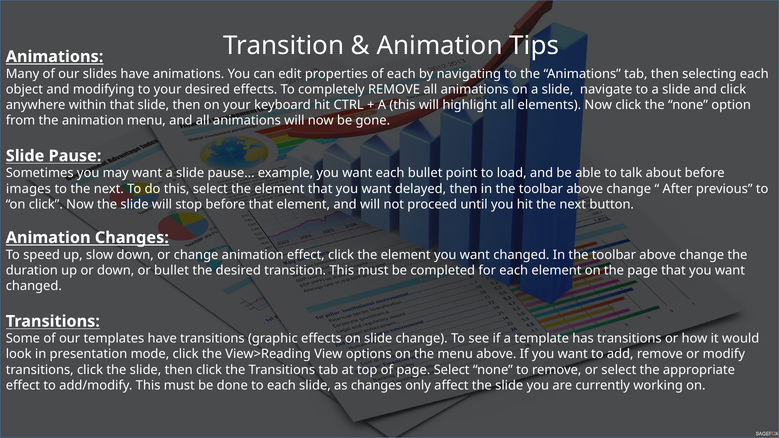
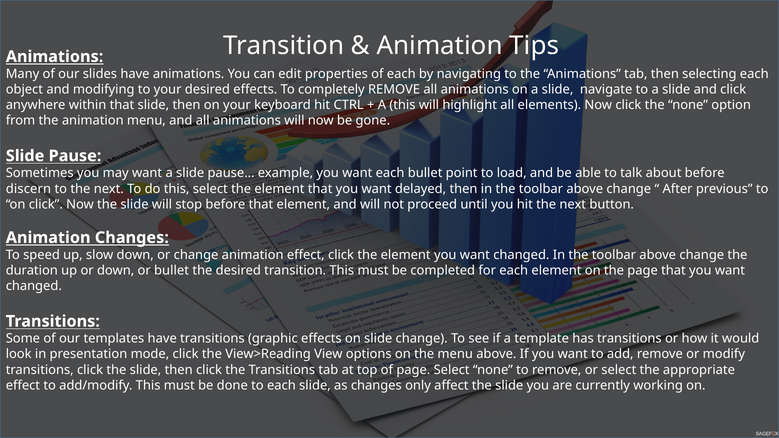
images: images -> discern (28, 189)
